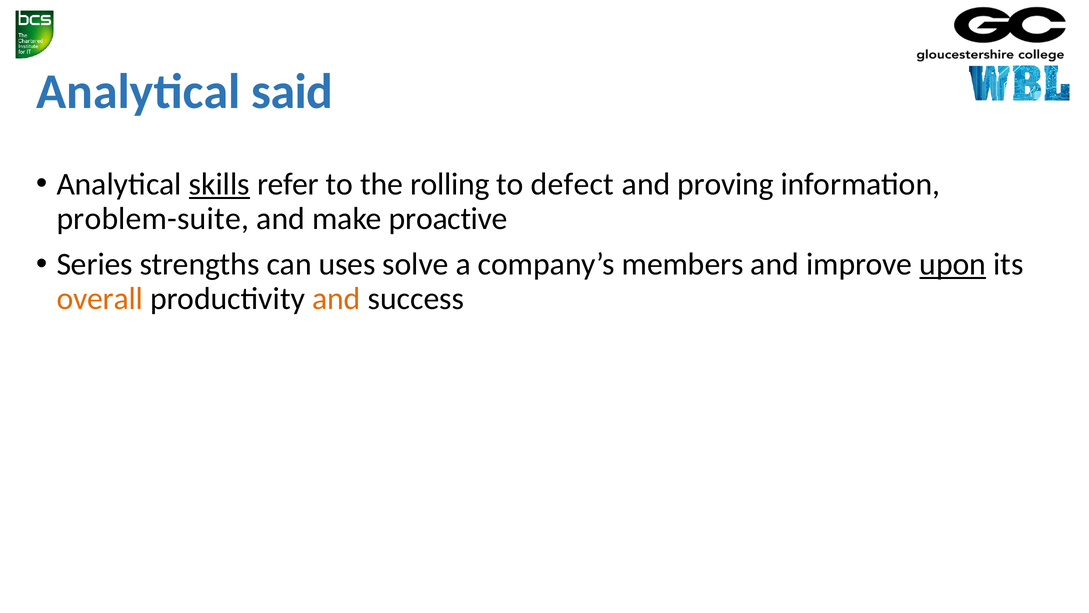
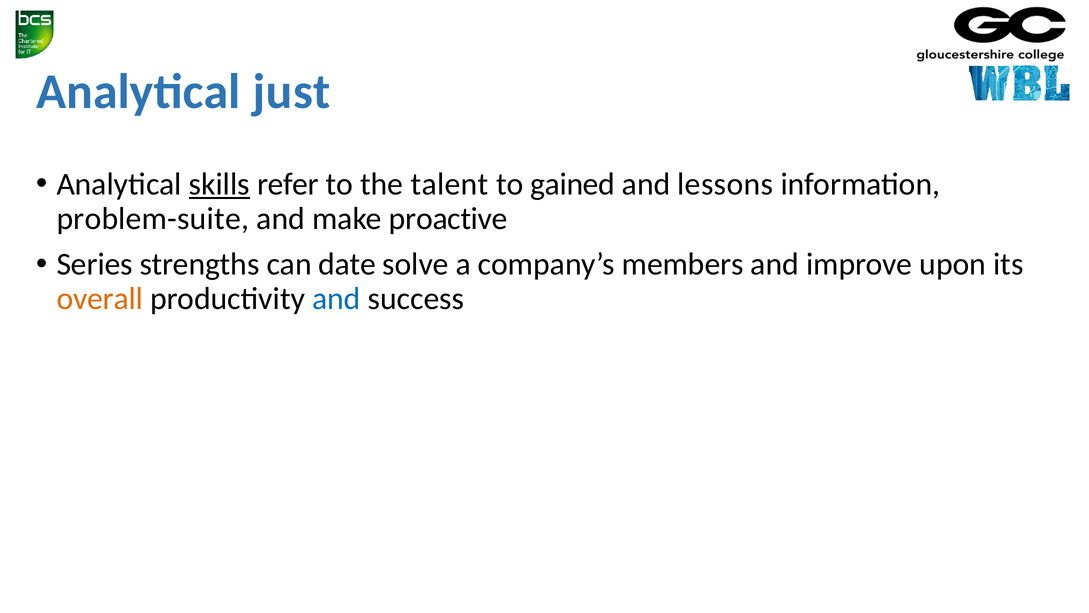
said: said -> just (292, 91)
rolling: rolling -> talent (450, 184)
defect: defect -> gained (573, 184)
proving: proving -> lessons (725, 184)
uses: uses -> date (347, 264)
upon underline: present -> none (953, 264)
and colour: orange -> blue (336, 298)
